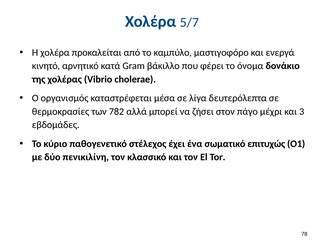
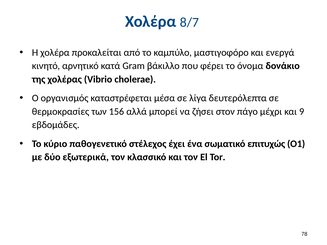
5/7: 5/7 -> 8/7 (189, 22)
782: 782 -> 156 (116, 112)
3: 3 -> 9 (302, 112)
πενικιλίνη: πενικιλίνη -> εξωτερικά (86, 157)
